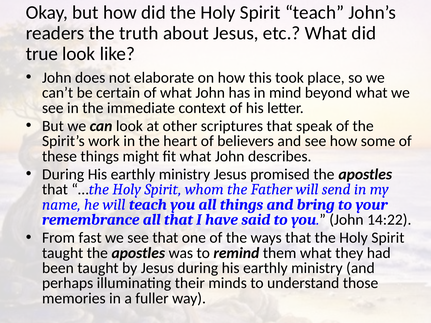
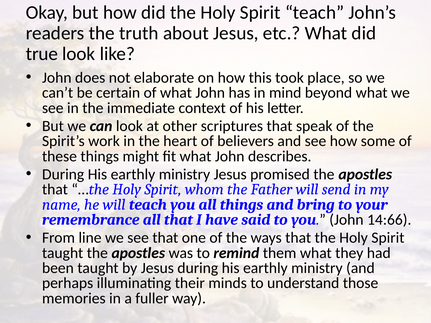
14:22: 14:22 -> 14:66 (389, 220)
fast: fast -> line (90, 238)
